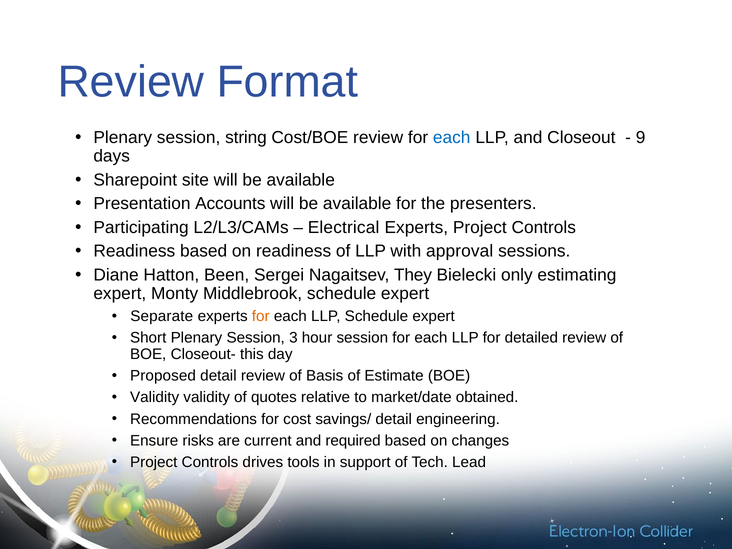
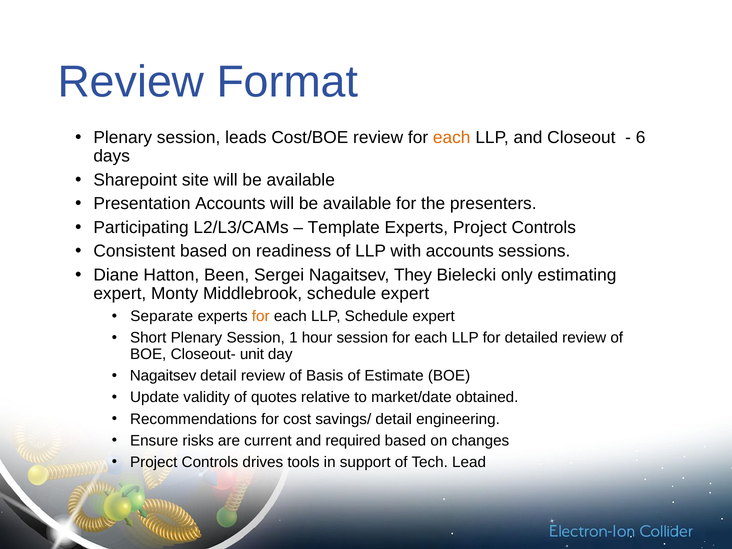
string: string -> leads (246, 138)
each colour: blue -> orange (452, 138)
9: 9 -> 6 (641, 138)
Electrical: Electrical -> Template (344, 227)
Readiness: Readiness -> Consistent (134, 251)
with approval: approval -> accounts (460, 251)
3: 3 -> 1 (293, 338)
this: this -> unit (252, 354)
Proposed: Proposed -> Nagaitsev (163, 376)
Validity: Validity -> Update (155, 397)
